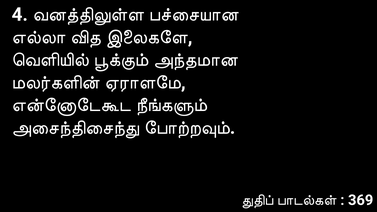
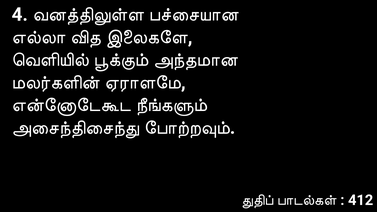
369: 369 -> 412 (361, 200)
